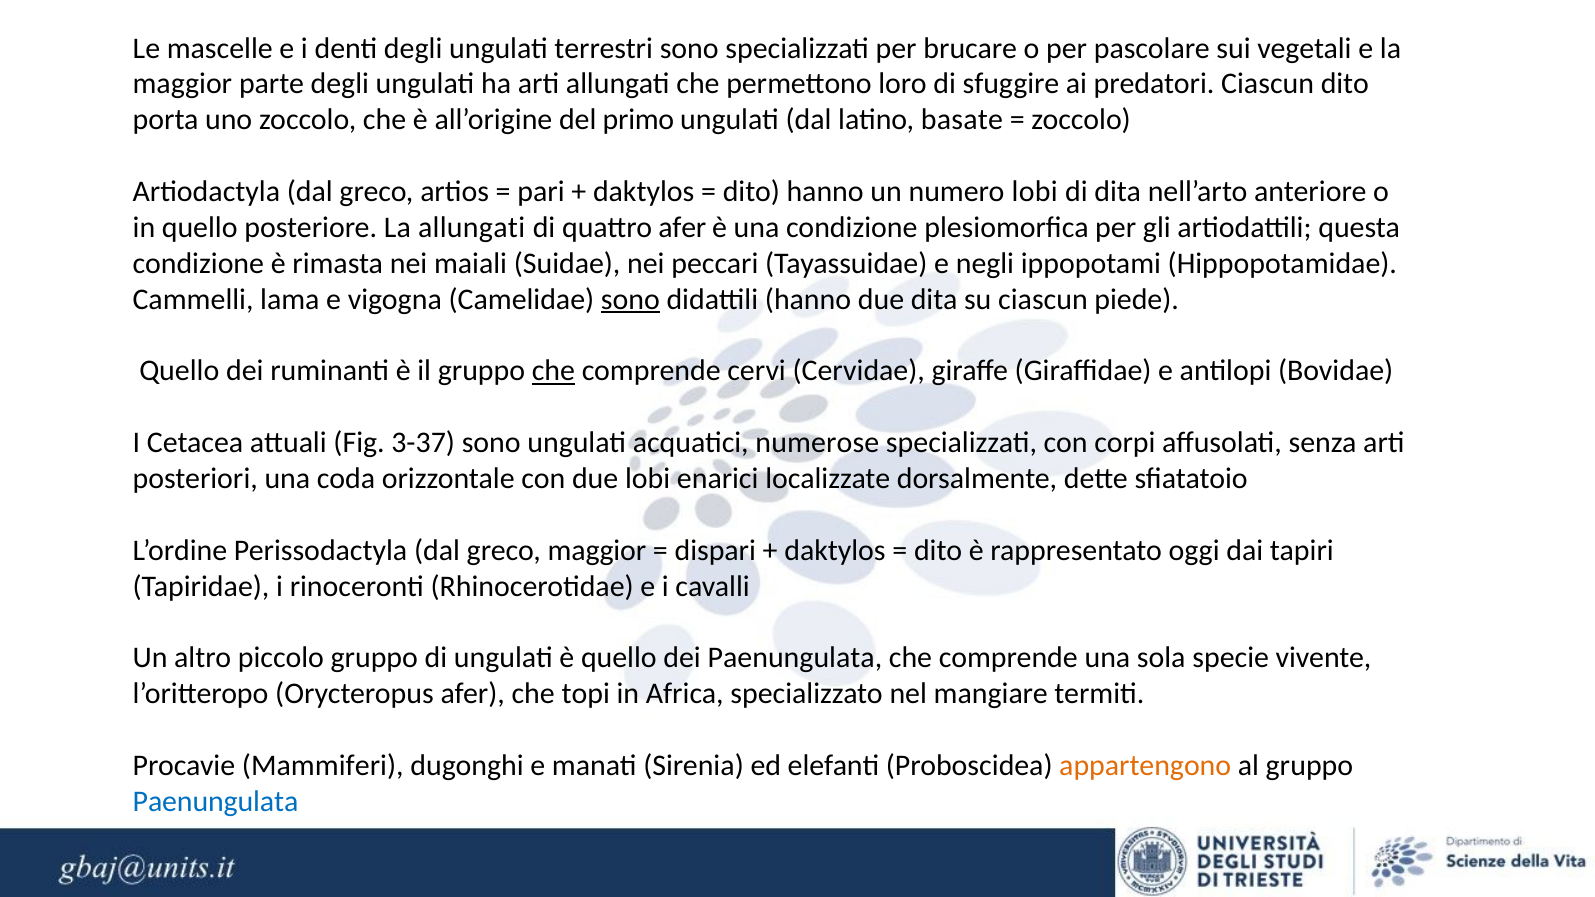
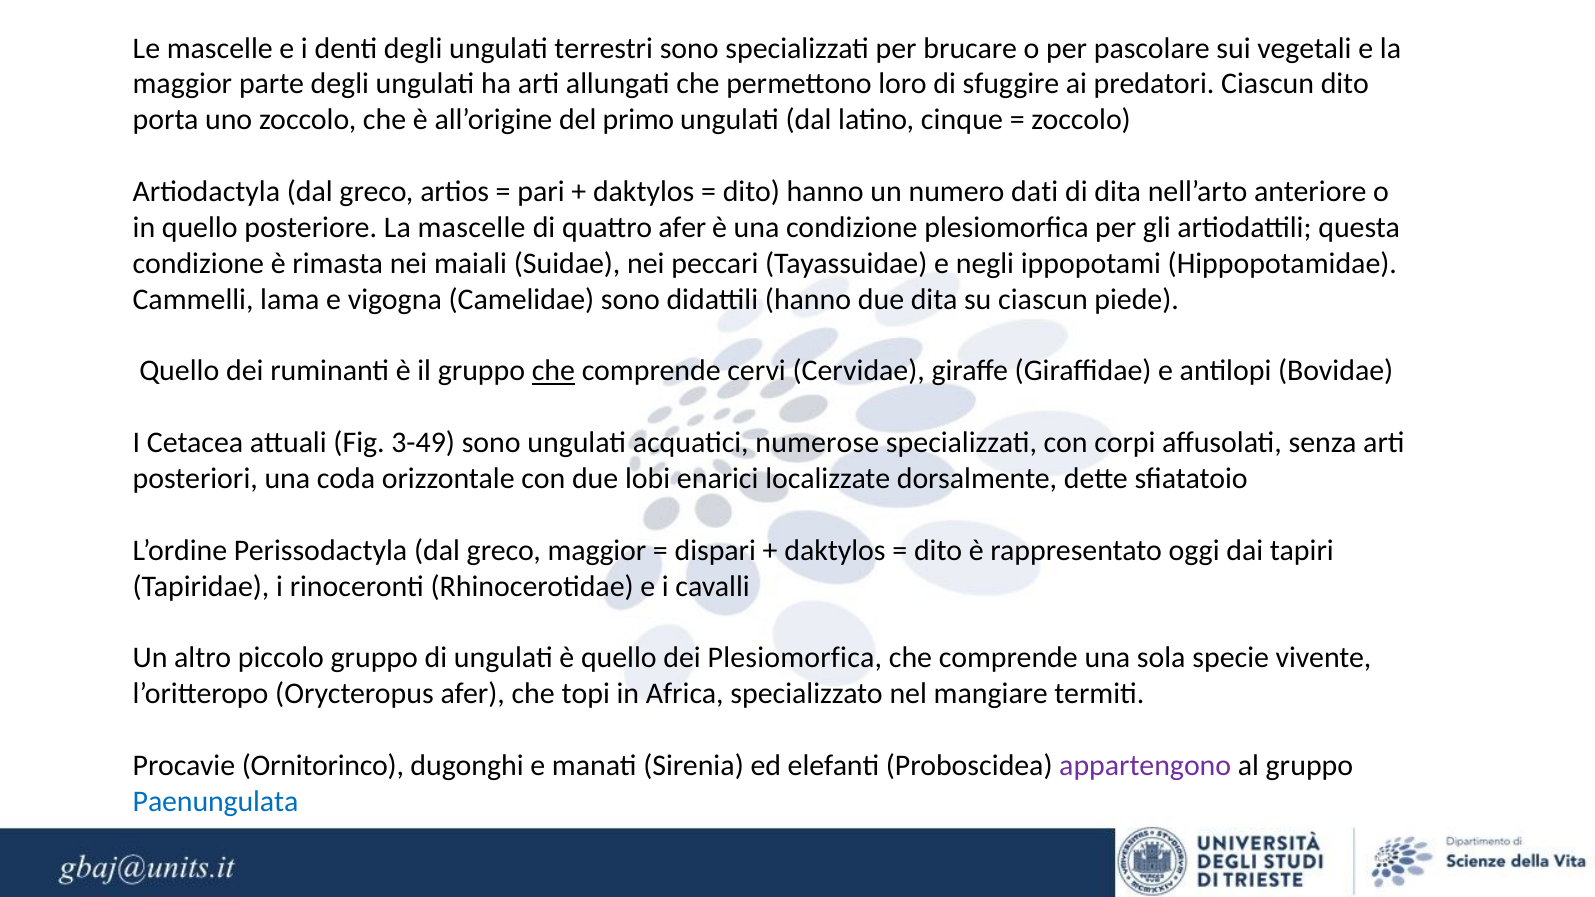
basate: basate -> cinque (962, 120)
numero lobi: lobi -> dati (1035, 192)
La allungati: allungati -> mascelle (472, 228)
sono underline: present -> none (630, 299)
3-37: 3-37 -> 3-49 (423, 443)
dei Paenungulata: Paenungulata -> Plesiomorfica (795, 658)
Mammiferi: Mammiferi -> Ornitorinco (323, 766)
appartengono colour: orange -> purple (1145, 766)
